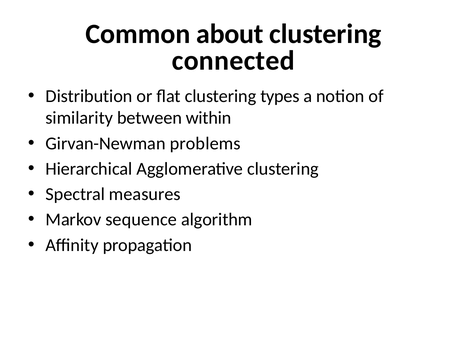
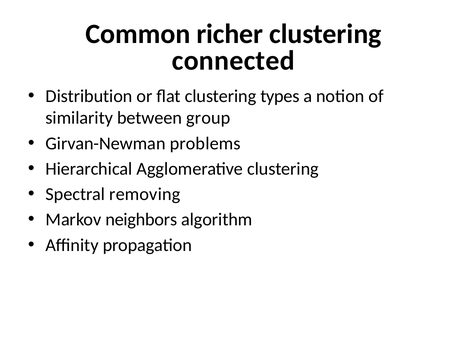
about: about -> richer (230, 34)
within: within -> group (208, 118)
measures: measures -> removing (145, 194)
sequence: sequence -> neighbors (141, 220)
